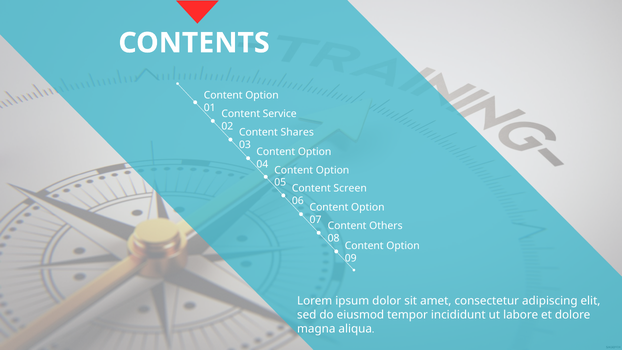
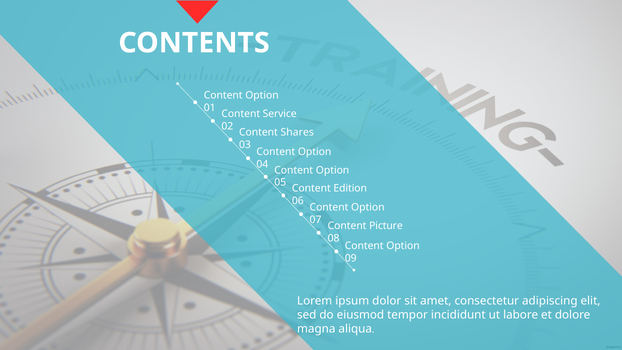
Screen: Screen -> Edition (350, 188)
Others: Others -> Picture (386, 226)
